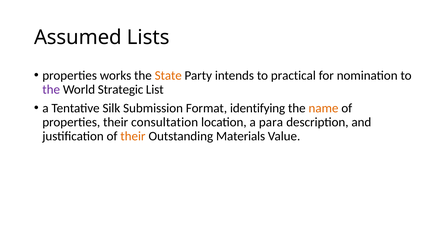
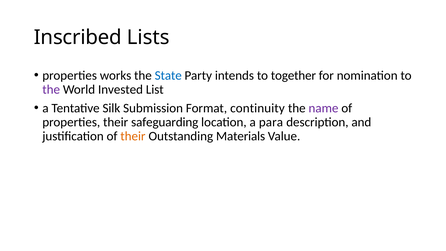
Assumed: Assumed -> Inscribed (78, 37)
State colour: orange -> blue (168, 75)
practical: practical -> together (293, 75)
Strategic: Strategic -> Invested (120, 89)
identifying: identifying -> continuity (257, 108)
name colour: orange -> purple (324, 108)
consultation: consultation -> safeguarding (165, 122)
